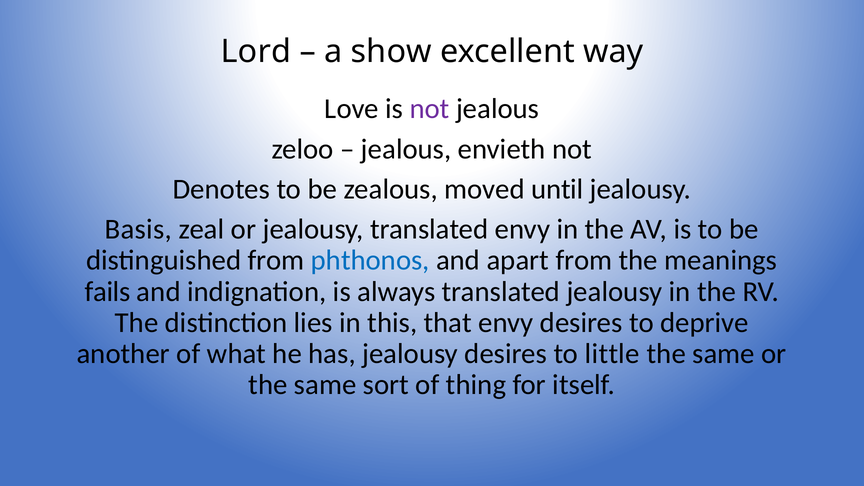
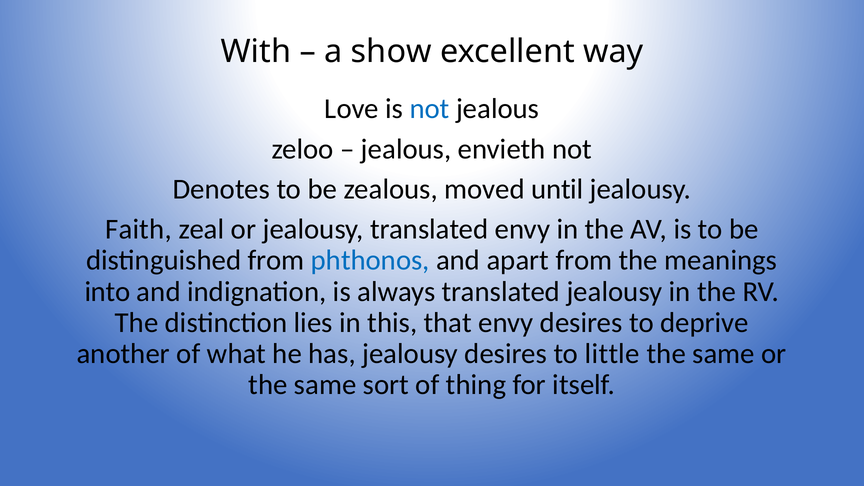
Lord: Lord -> With (256, 52)
not colour: purple -> blue (430, 109)
Basis: Basis -> Faith (138, 229)
fails: fails -> into (107, 292)
